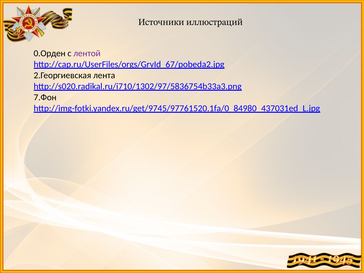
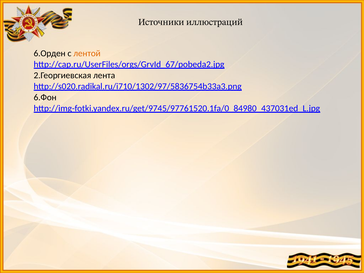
0.Орден: 0.Орден -> 6.Орден (50, 53)
лентой colour: purple -> orange (87, 53)
7.Фон: 7.Фон -> 6.Фон (45, 97)
